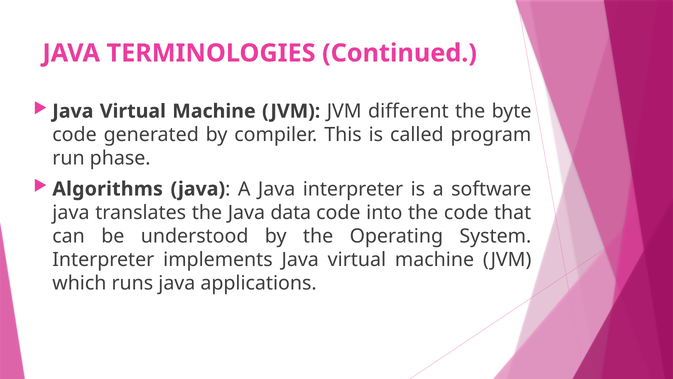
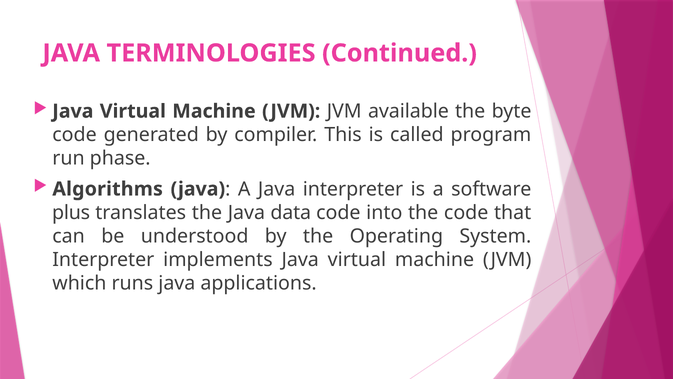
different: different -> available (408, 111)
java: java -> plus (71, 212)
